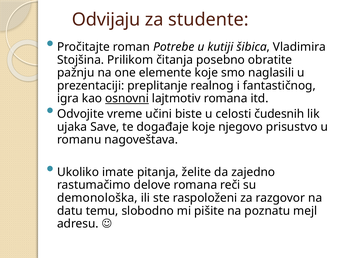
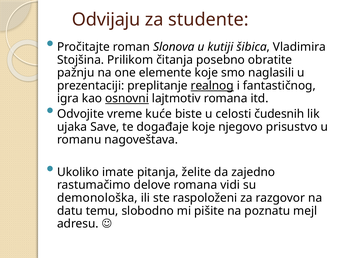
Potrebe: Potrebe -> Slonova (174, 47)
realnog underline: none -> present (212, 85)
učini: učini -> kuće (159, 114)
reči: reči -> vidi (230, 185)
